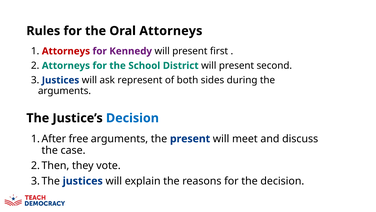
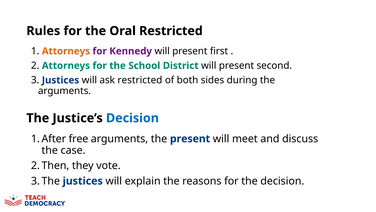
Oral Attorneys: Attorneys -> Restricted (171, 31)
Attorneys colour: red -> orange (66, 51)
ask represent: represent -> restricted (140, 80)
